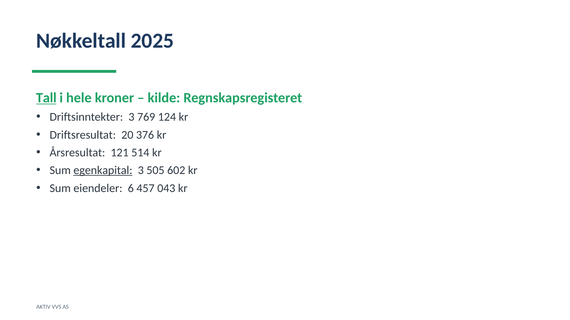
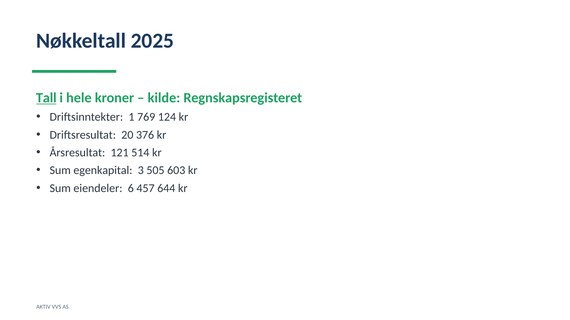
Driftsinntekter 3: 3 -> 1 (131, 117)
egenkapital underline: present -> none (103, 171)
602: 602 -> 603 (176, 171)
043: 043 -> 644 (166, 189)
